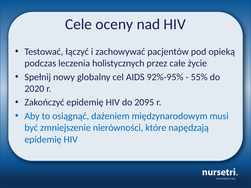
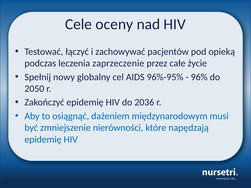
holistycznych: holistycznych -> zaprzeczenie (118, 63)
92%-95%: 92%-95% -> 96%-95% (165, 77)
55%: 55% -> 96% (199, 77)
2020: 2020 -> 2050 (34, 89)
2095: 2095 -> 2036 (144, 103)
